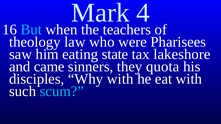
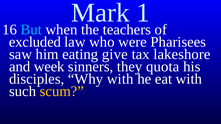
4: 4 -> 1 (143, 13)
theology: theology -> excluded (35, 42)
state: state -> give (115, 54)
came: came -> week (49, 67)
scum colour: light blue -> yellow (62, 91)
